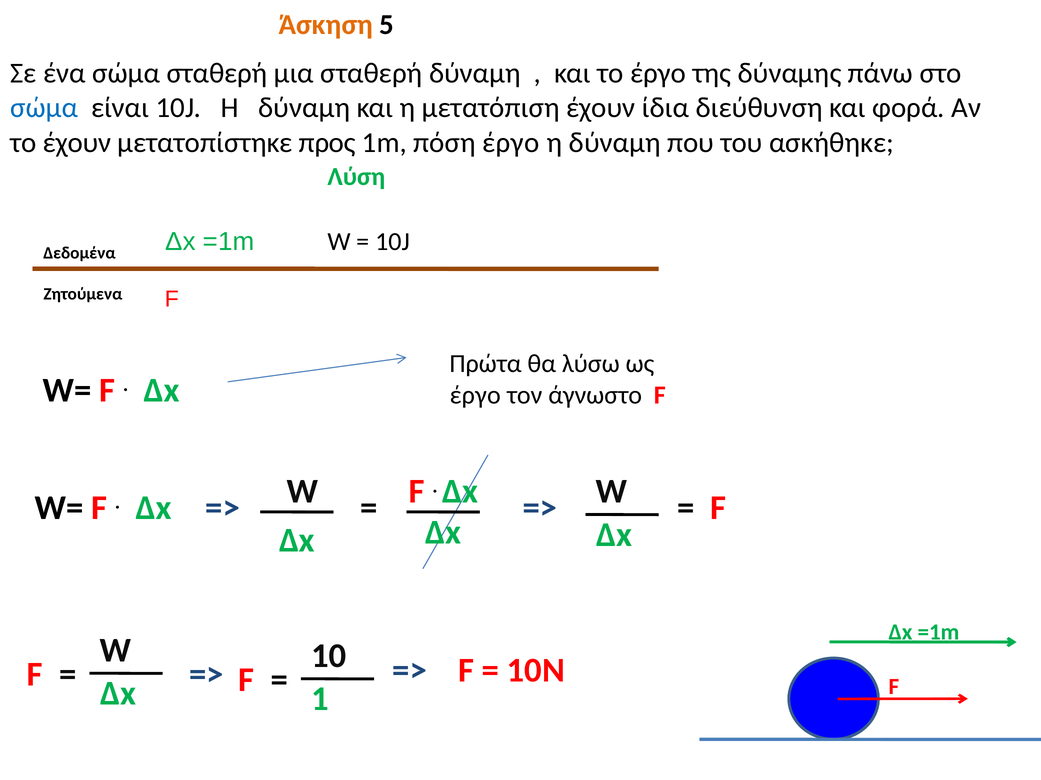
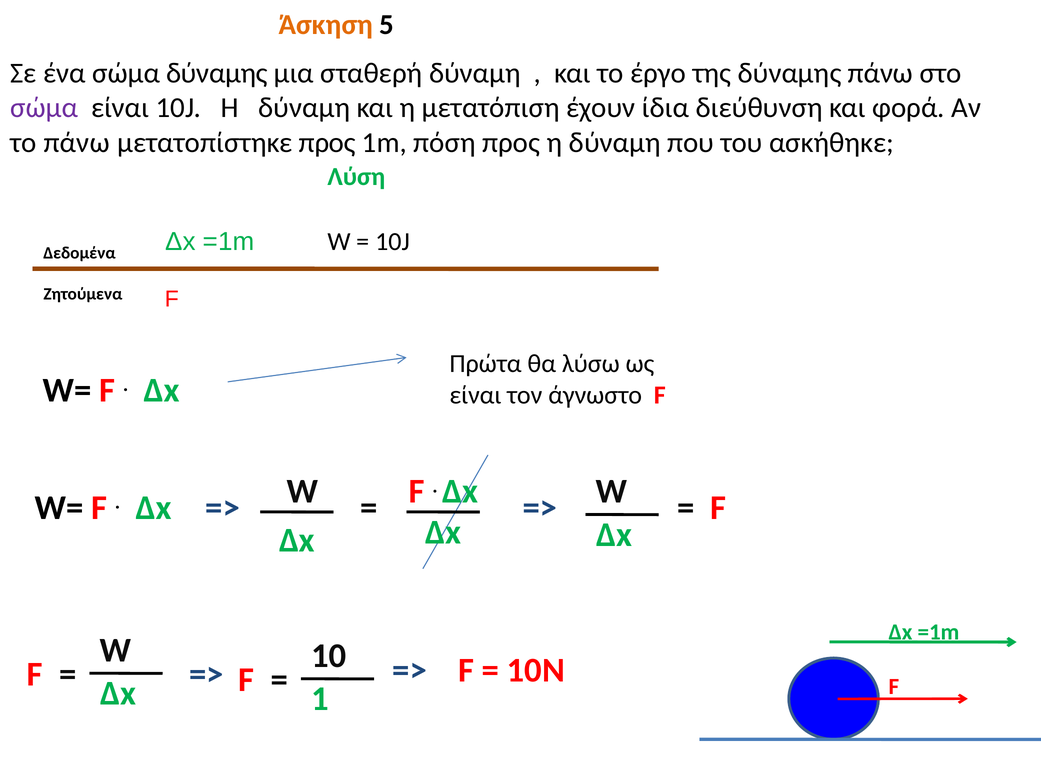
σώμα σταθερή: σταθερή -> δύναμης (217, 73)
σώμα colour: blue -> purple (44, 108)
το έχουν: έχουν -> πάνω (77, 143)
πόση έργο: έργο -> προς (511, 143)
έργο: έργο -> είναι (475, 395)
